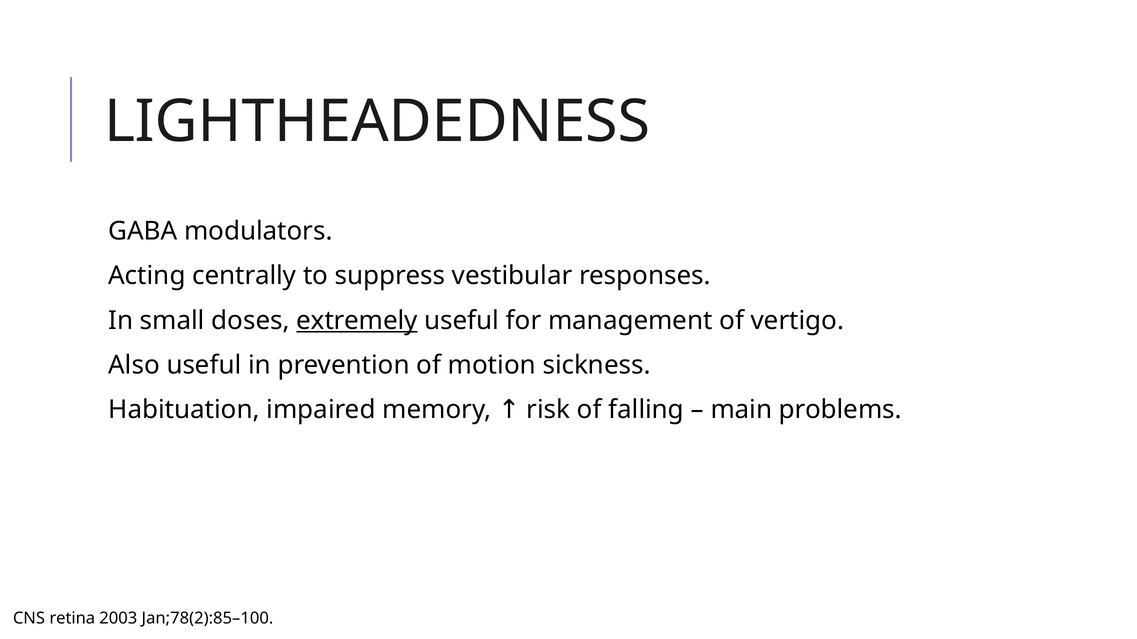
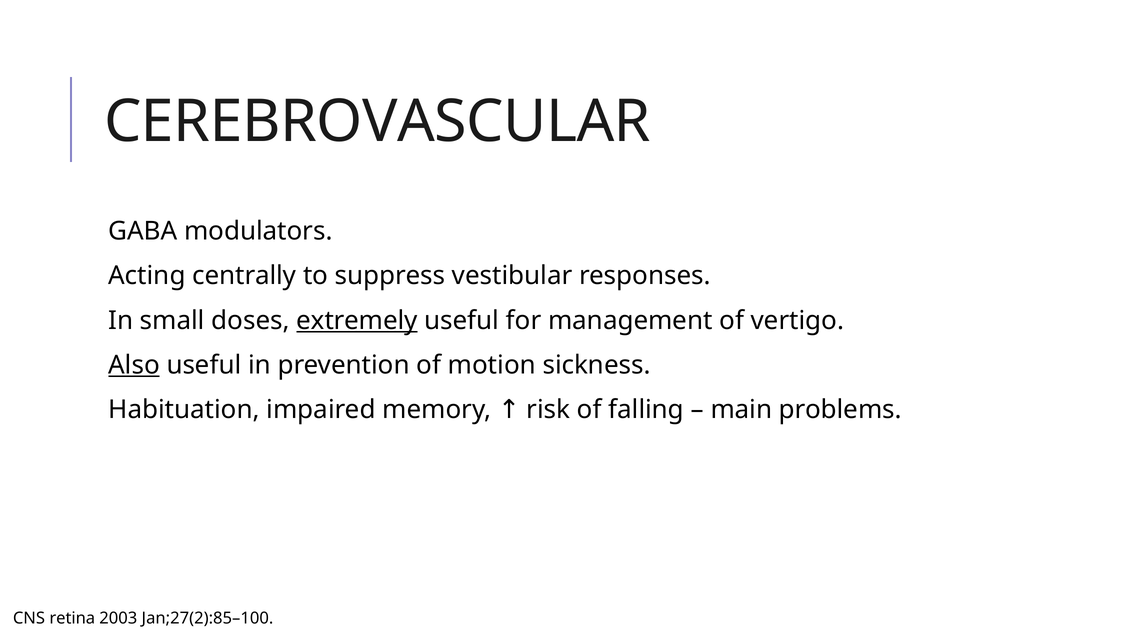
LIGHTHEADEDNESS: LIGHTHEADEDNESS -> CEREBROVASCULAR (377, 122)
Also underline: none -> present (134, 365)
Jan;78(2):85–100: Jan;78(2):85–100 -> Jan;27(2):85–100 (207, 619)
